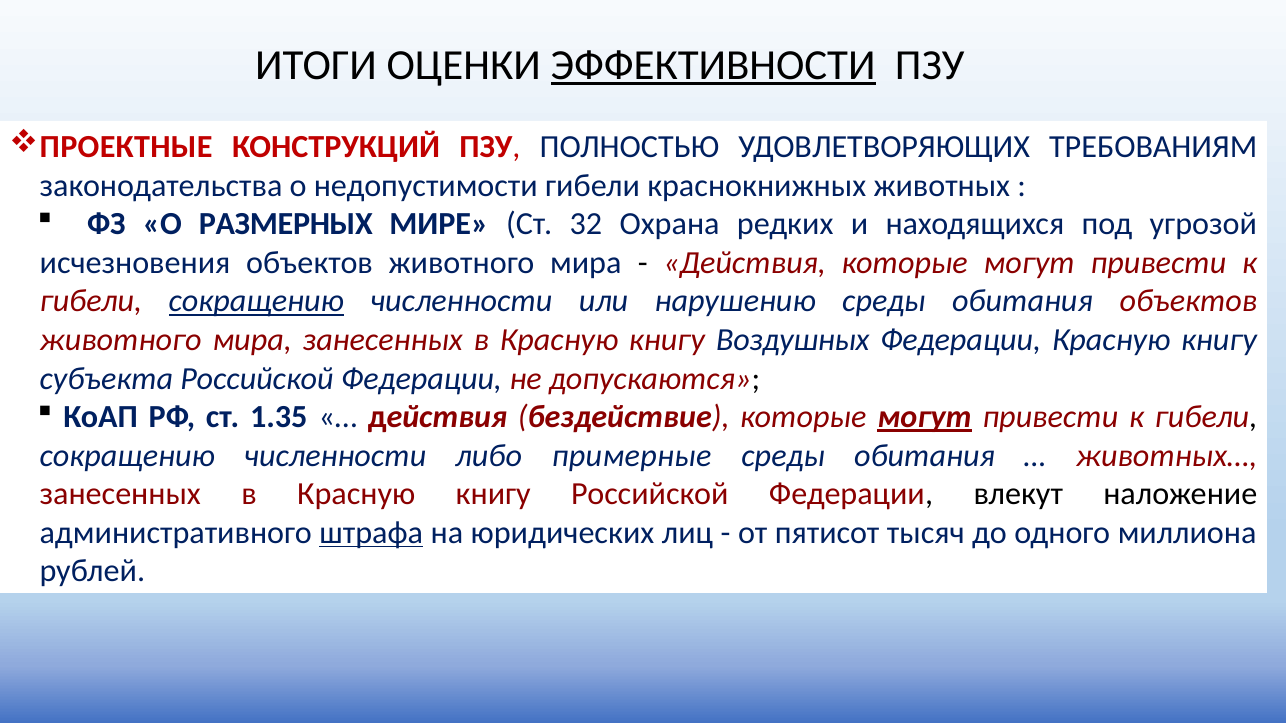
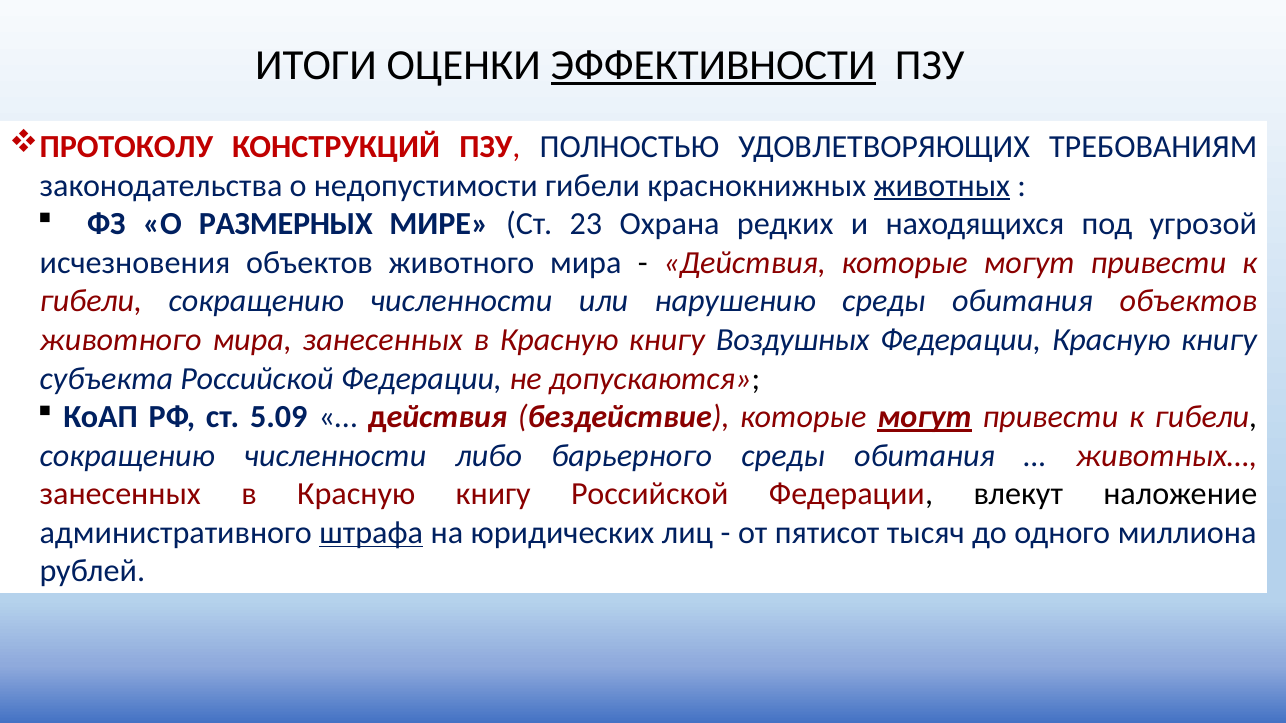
ПРОЕКТНЫЕ: ПРОЕКТНЫЕ -> ПРОТОКОЛУ (126, 147)
животных underline: none -> present (942, 186)
32: 32 -> 23 (586, 224)
сокращению underline: present -> none (256, 301)
1.35: 1.35 -> 5.09 (279, 417)
примерные: примерные -> барьерного (632, 456)
